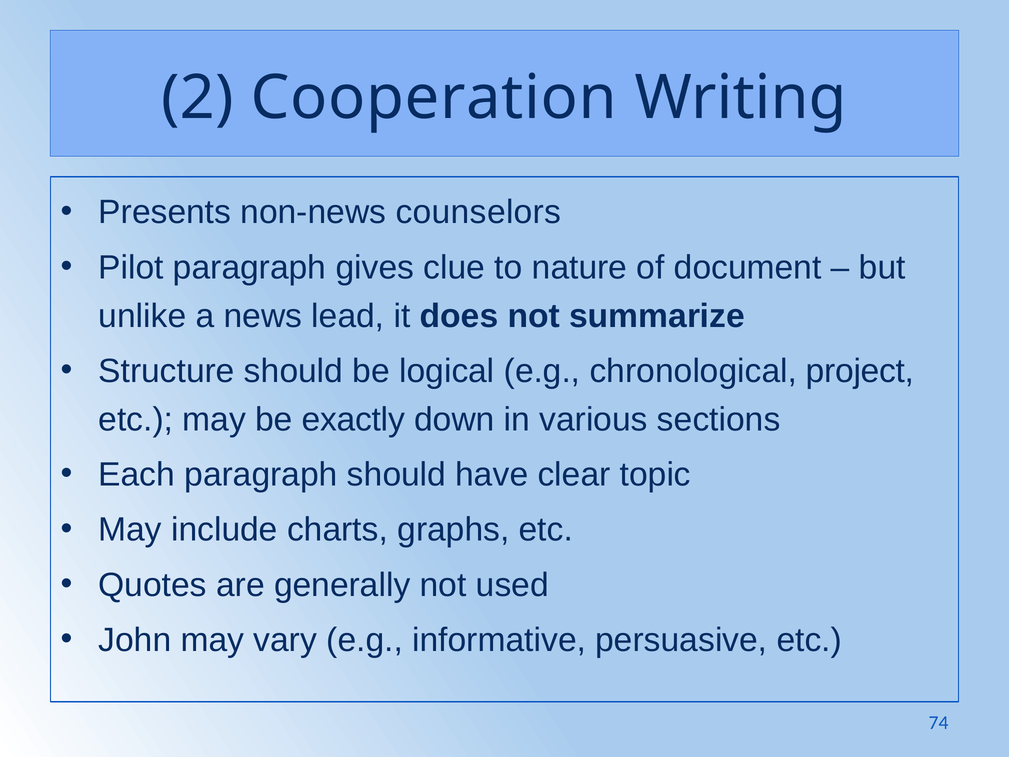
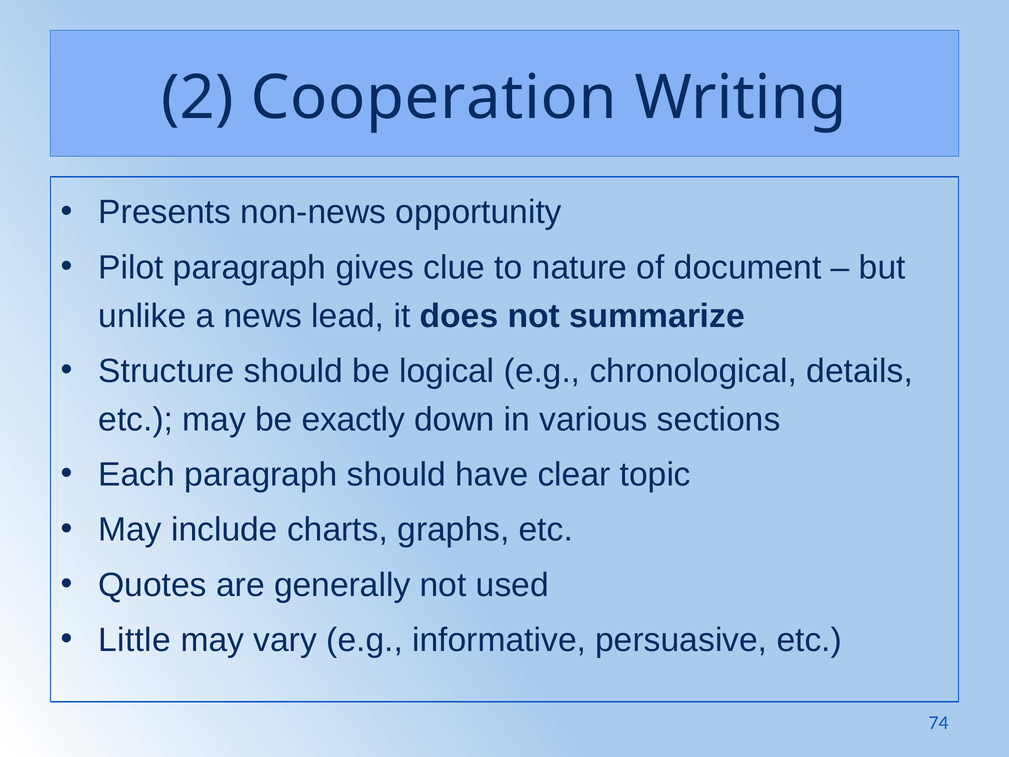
counselors: counselors -> opportunity (479, 212)
project: project -> details (860, 371)
John: John -> Little (135, 640)
